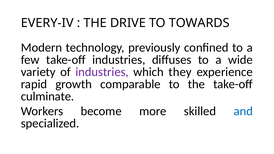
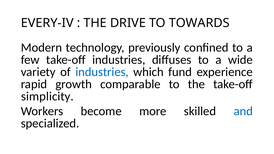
industries colour: purple -> blue (102, 72)
they: they -> fund (180, 72)
culminate: culminate -> simplicity (47, 96)
